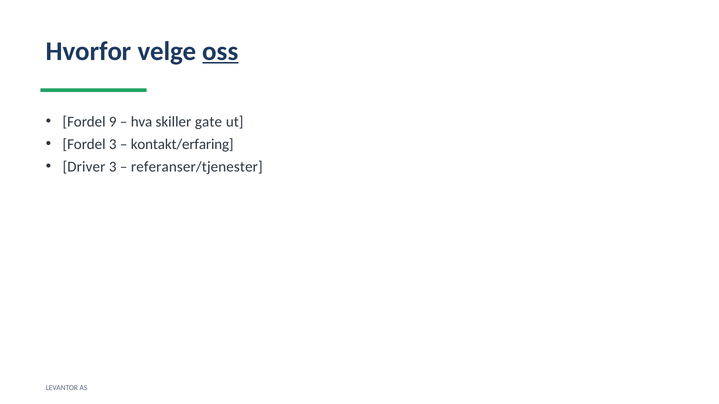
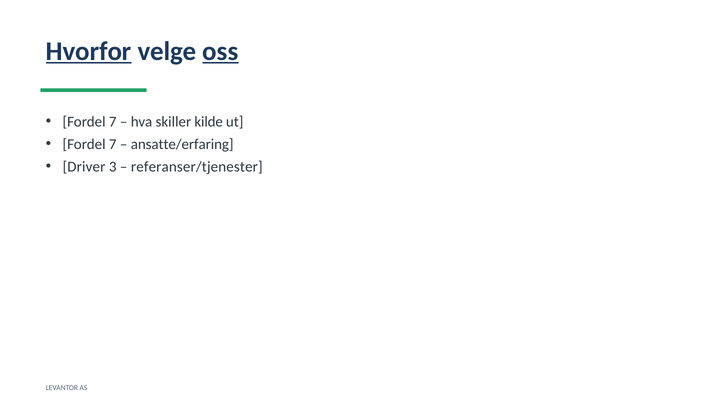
Hvorfor underline: none -> present (89, 51)
9: 9 -> 7 (113, 122)
gate: gate -> kilde (209, 122)
3: 3 -> 7 (113, 144)
kontakt/erfaring: kontakt/erfaring -> ansatte/erfaring (182, 144)
